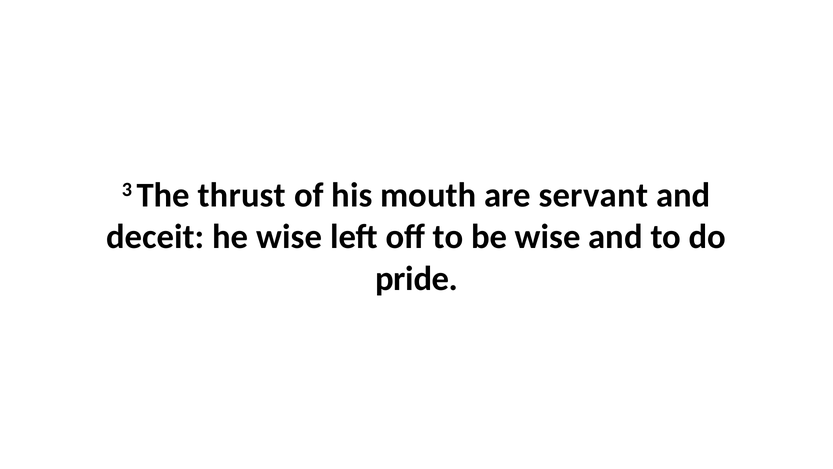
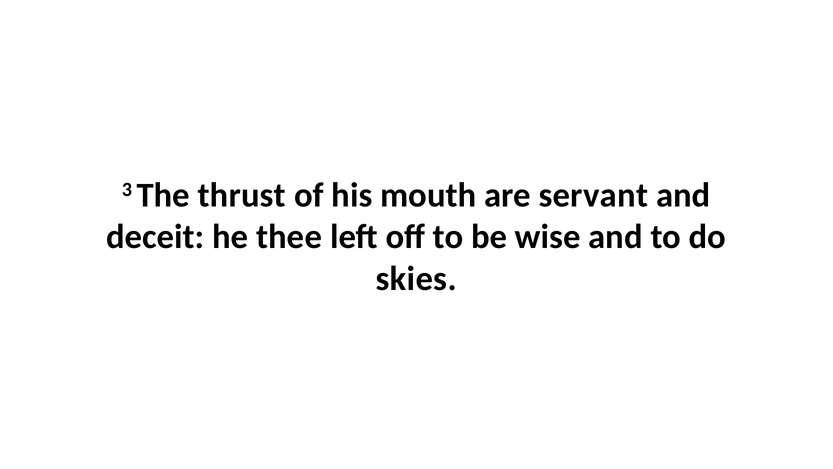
he wise: wise -> thee (289, 237)
pride: pride -> skies (416, 278)
